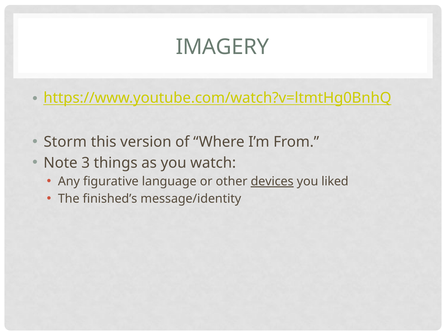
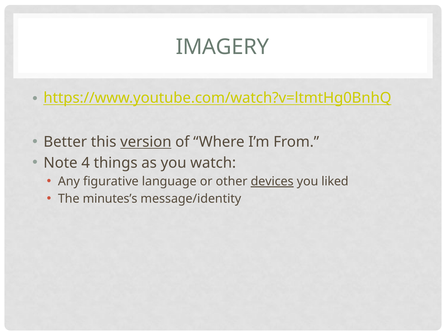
Storm: Storm -> Better (65, 142)
version underline: none -> present (146, 142)
3: 3 -> 4 (86, 163)
finished’s: finished’s -> minutes’s (110, 199)
